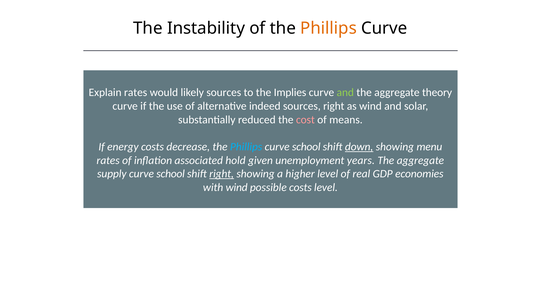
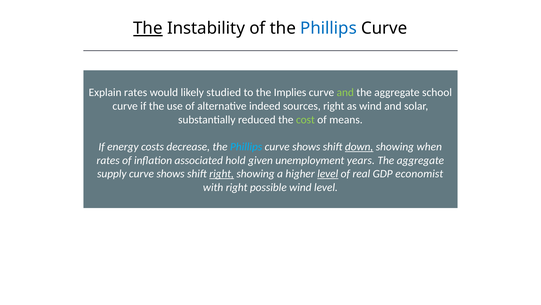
The underline: none -> present (148, 28)
Phillips colour: orange -> blue (329, 28)
likely sources: sources -> studied (224, 92)
theory: theory -> school (437, 92)
cost colour: pink -> light green (305, 119)
school: school -> shows (306, 146)
menu: menu -> when (429, 146)
supply curve school: school -> shows (171, 173)
level underline: none -> present (328, 173)
economies: economies -> economist (419, 173)
with wind: wind -> right (237, 187)
possible costs: costs -> wind (300, 187)
